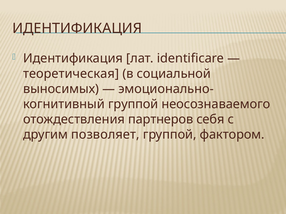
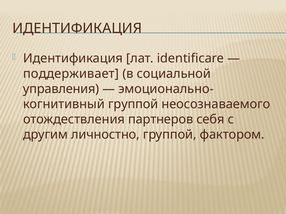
теоретическая: теоретическая -> поддерживает (71, 74)
выносимых: выносимых -> управления (61, 89)
позволяет: позволяет -> личностно (105, 135)
